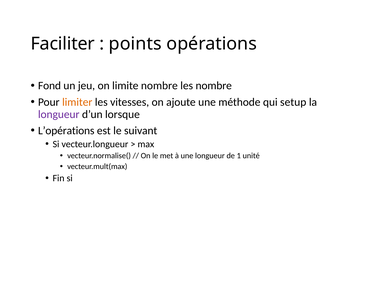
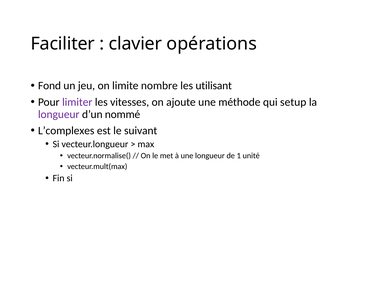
points: points -> clavier (135, 44)
les nombre: nombre -> utilisant (214, 86)
limiter colour: orange -> purple (77, 102)
lorsque: lorsque -> nommé (123, 115)
L’opérations: L’opérations -> L’complexes (66, 131)
